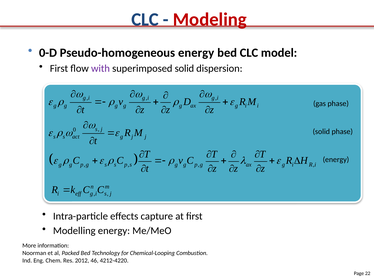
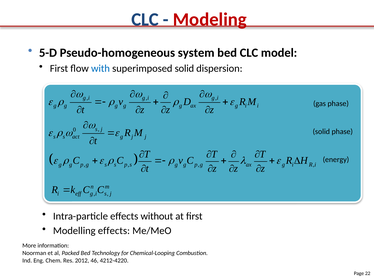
0-D: 0-D -> 5-D (48, 53)
Pseudo-homogeneous energy: energy -> system (196, 53)
with colour: purple -> blue (100, 68)
capture: capture -> without (157, 217)
Modelling energy: energy -> effects (114, 231)
